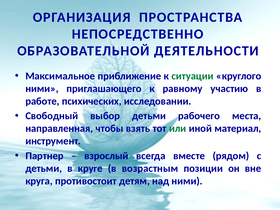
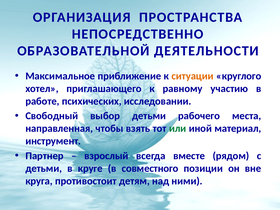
ситуации colour: green -> orange (193, 76)
ними: ними -> хотел (42, 89)
возрастным: возрастным -> совместного (150, 168)
